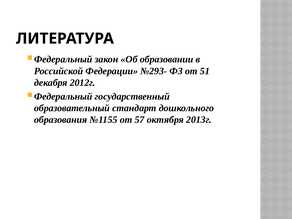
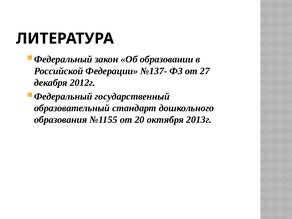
№293-: №293- -> №137- (154, 71)
51: 51 -> 27 (205, 71)
57: 57 -> 20 (140, 120)
